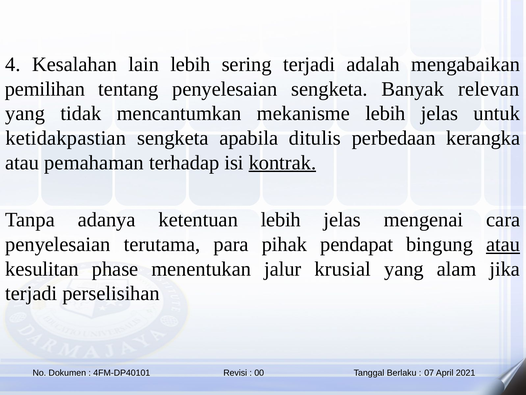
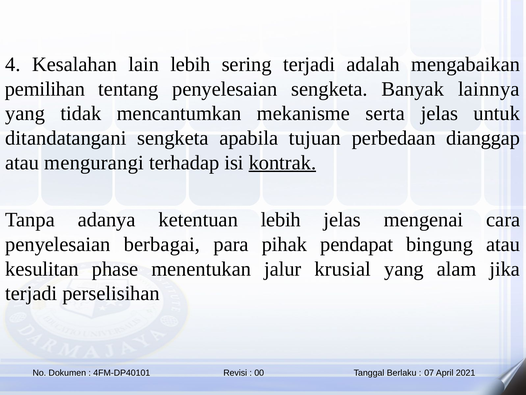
relevan: relevan -> lainnya (489, 89)
mekanisme lebih: lebih -> serta (385, 113)
ketidakpastian: ketidakpastian -> ditandatangani (66, 138)
ditulis: ditulis -> tujuan (315, 138)
kerangka: kerangka -> dianggap (483, 138)
pemahaman: pemahaman -> mengurangi (94, 162)
terutama: terutama -> berbagai (162, 244)
atau underline: present -> none (503, 244)
